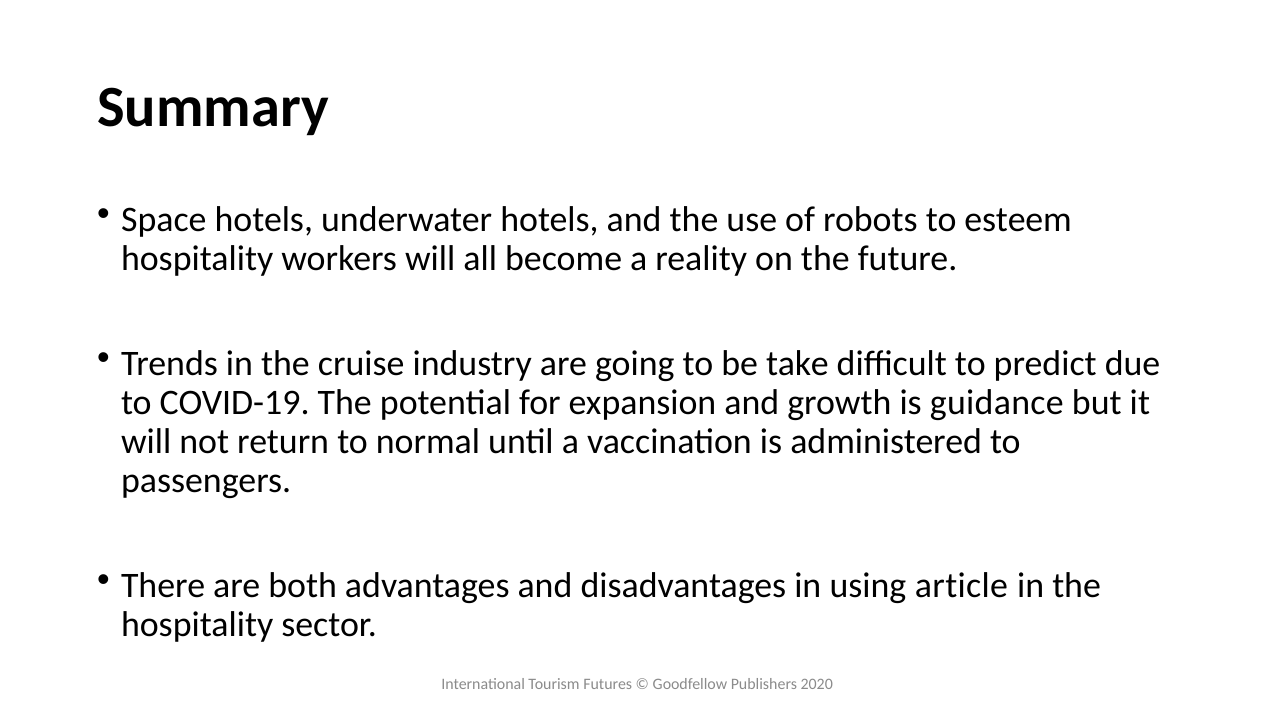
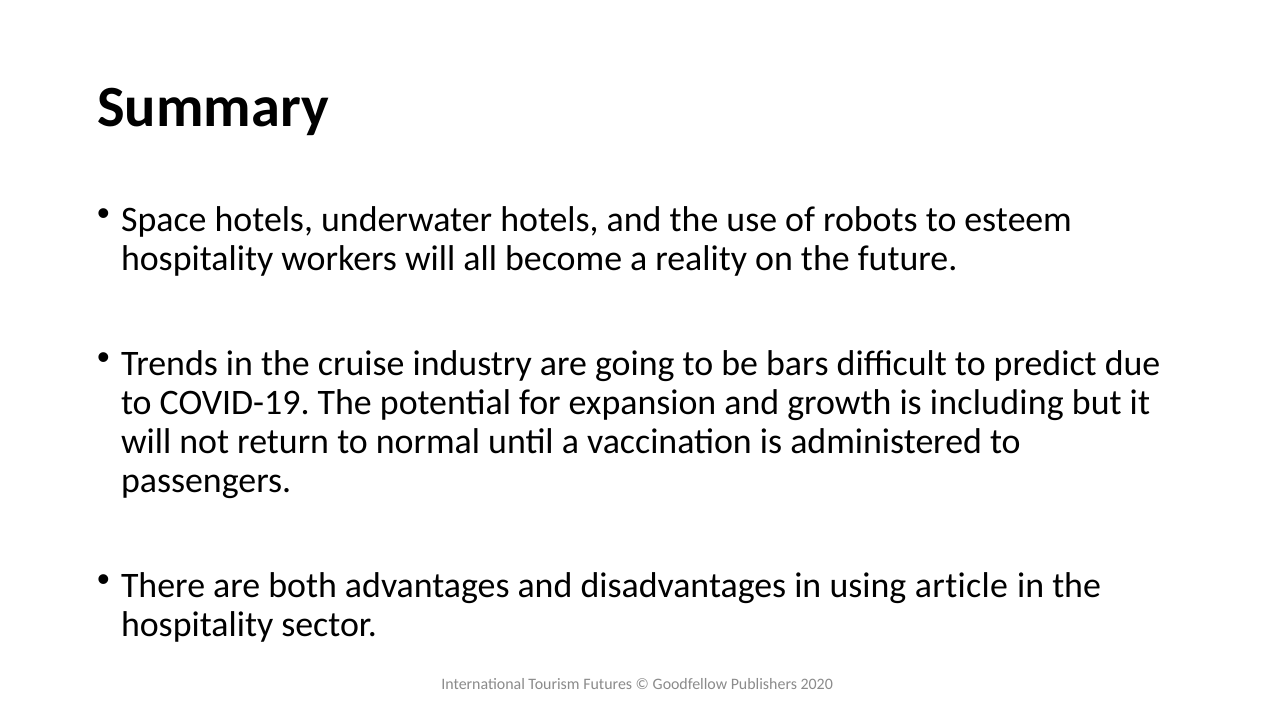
take: take -> bars (797, 364)
guidance: guidance -> including (997, 403)
